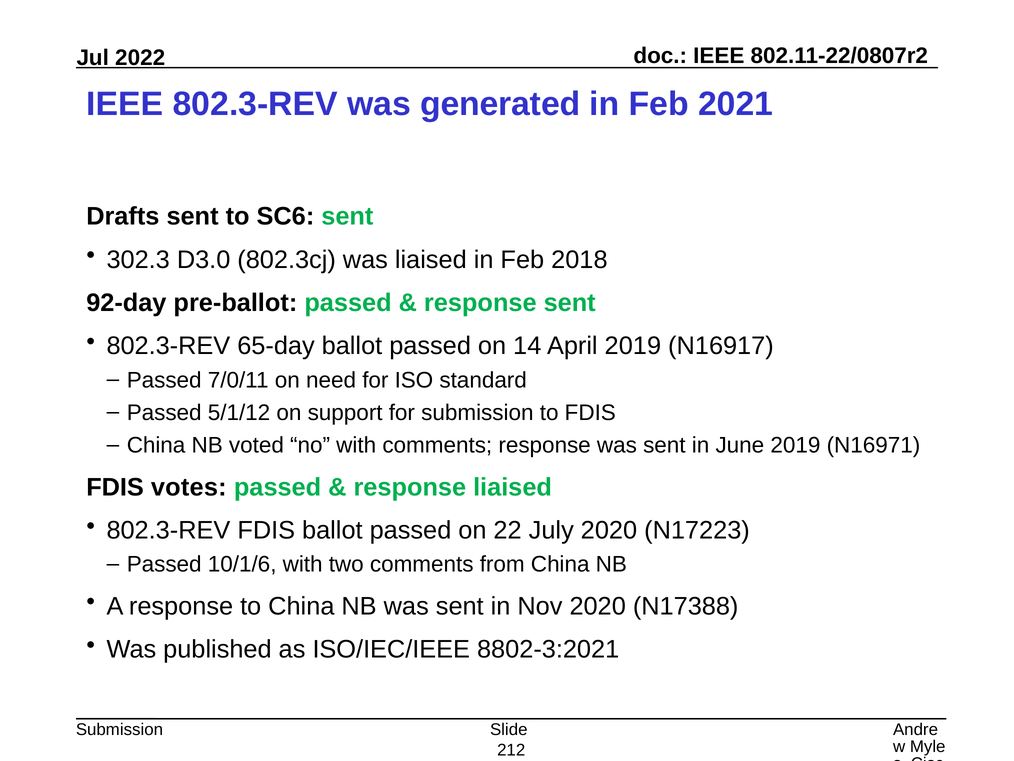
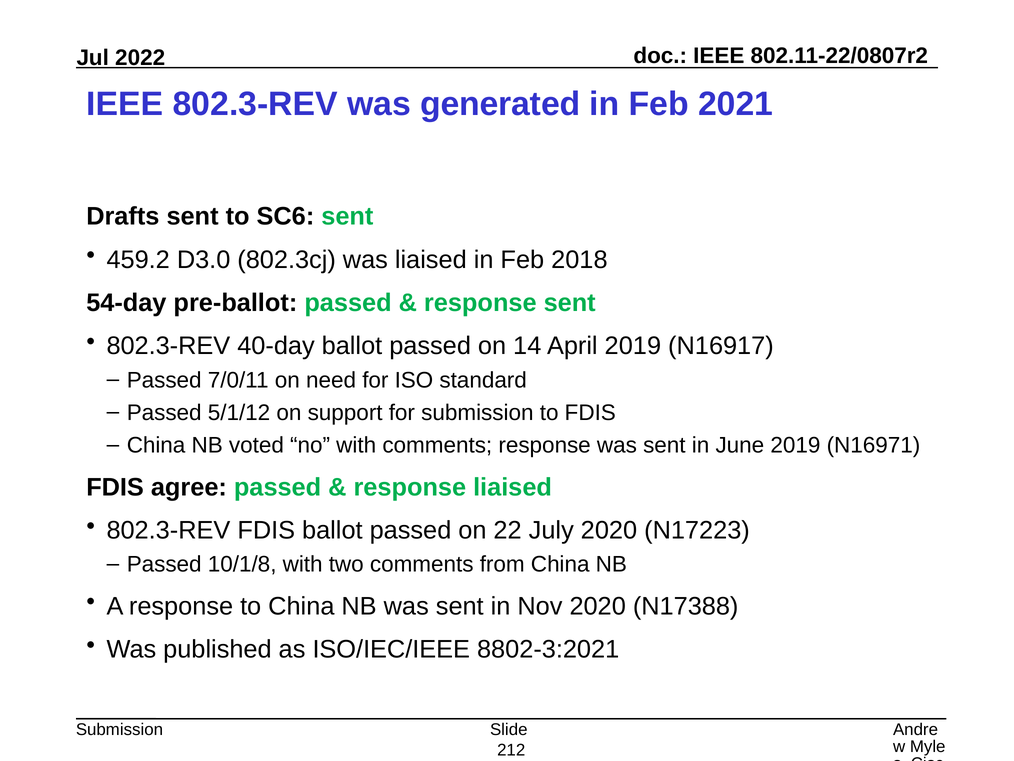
302.3: 302.3 -> 459.2 (138, 260)
92-day: 92-day -> 54-day (126, 303)
65-day: 65-day -> 40-day (276, 346)
votes: votes -> agree (189, 487)
10/1/6: 10/1/6 -> 10/1/8 (242, 564)
